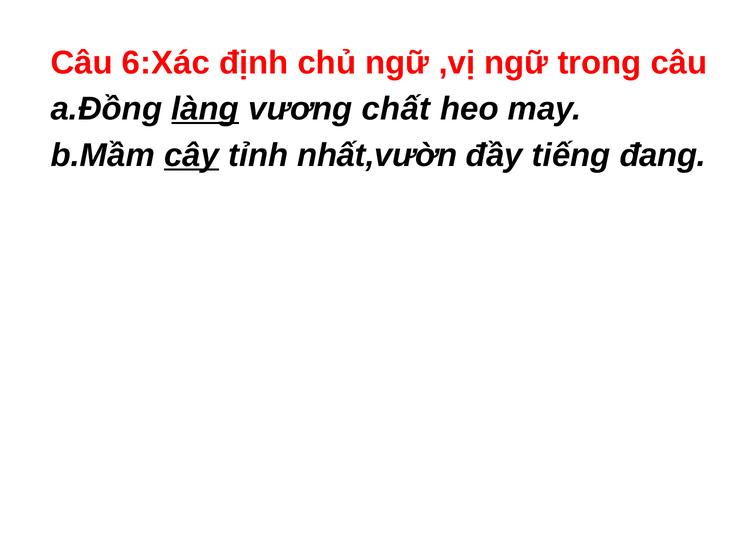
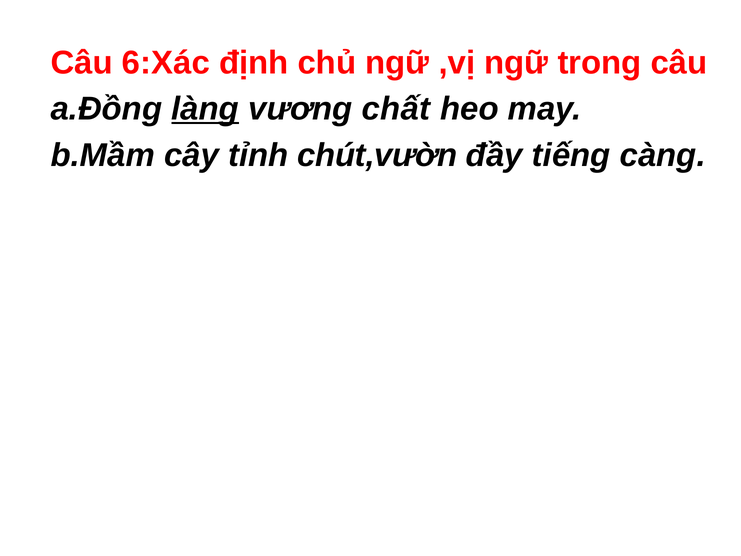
cây underline: present -> none (192, 155)
nhất,vườn: nhất,vườn -> chút,vườn (377, 155)
đang: đang -> càng (663, 155)
